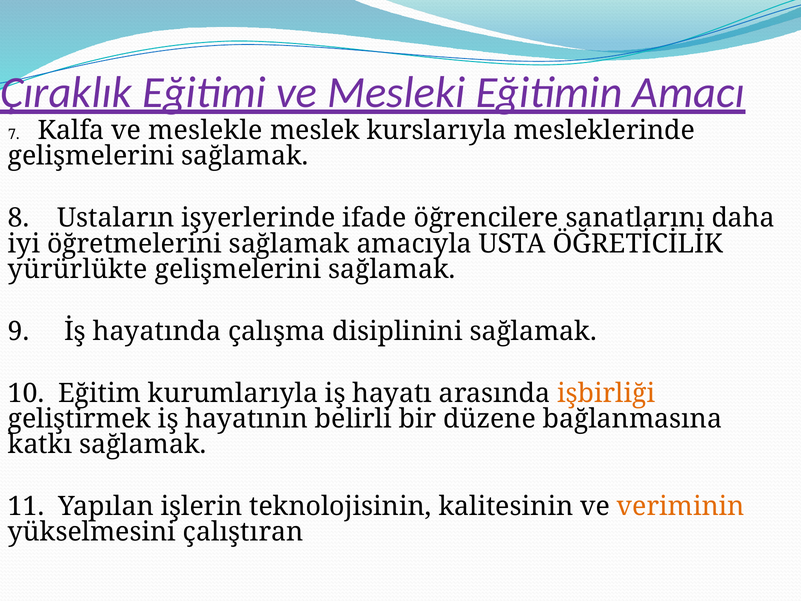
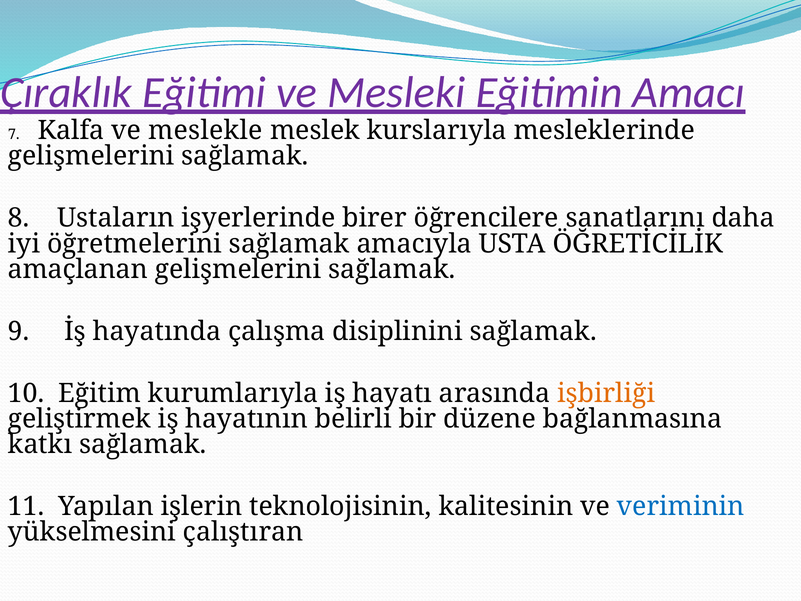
ifade: ifade -> birer (375, 218)
yürürlükte: yürürlükte -> amaçlanan (78, 269)
veriminin colour: orange -> blue (681, 506)
